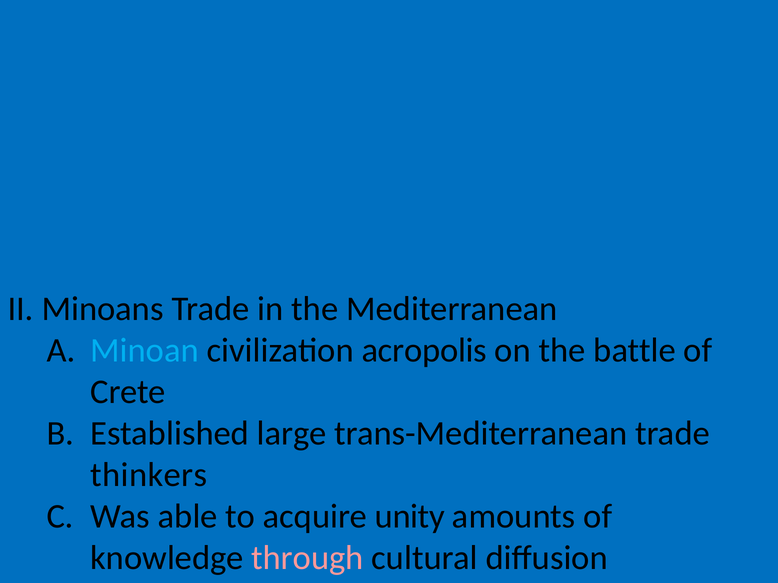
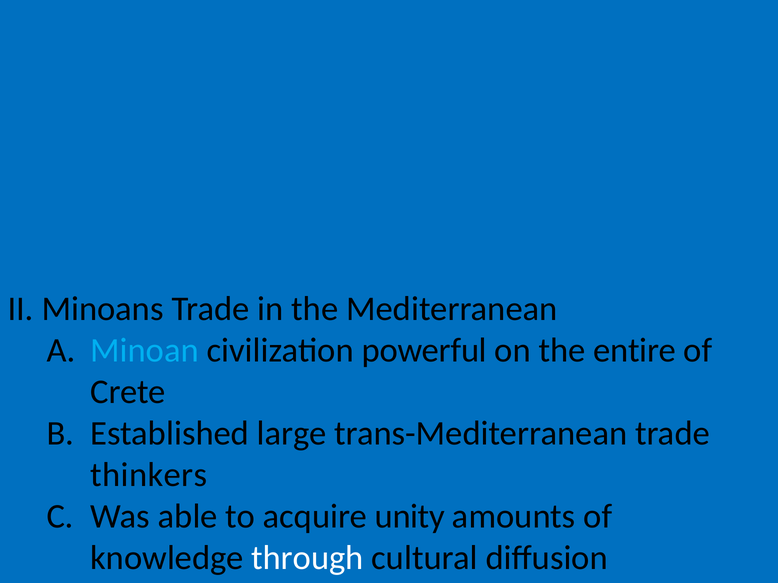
acropolis: acropolis -> powerful (424, 351)
battle: battle -> entire (635, 351)
through colour: pink -> white (307, 558)
